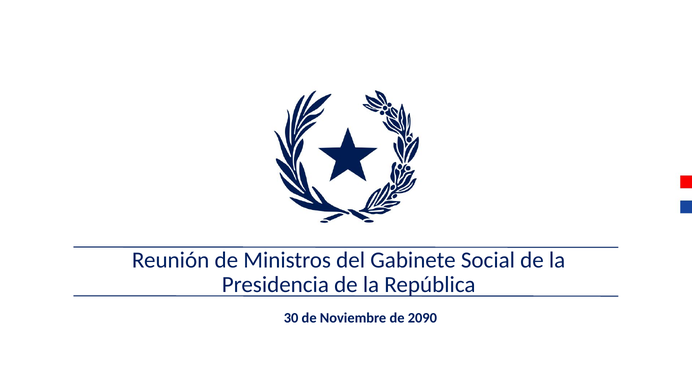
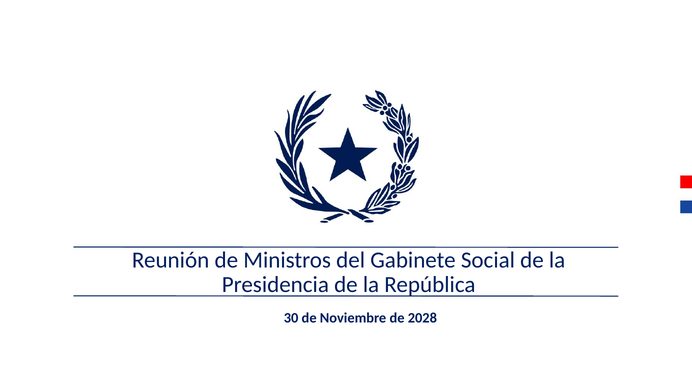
2090: 2090 -> 2028 (422, 318)
